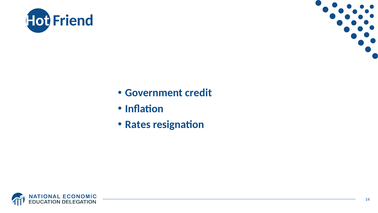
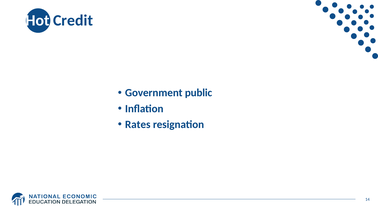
Friend: Friend -> Credit (73, 20)
credit: credit -> public (199, 93)
